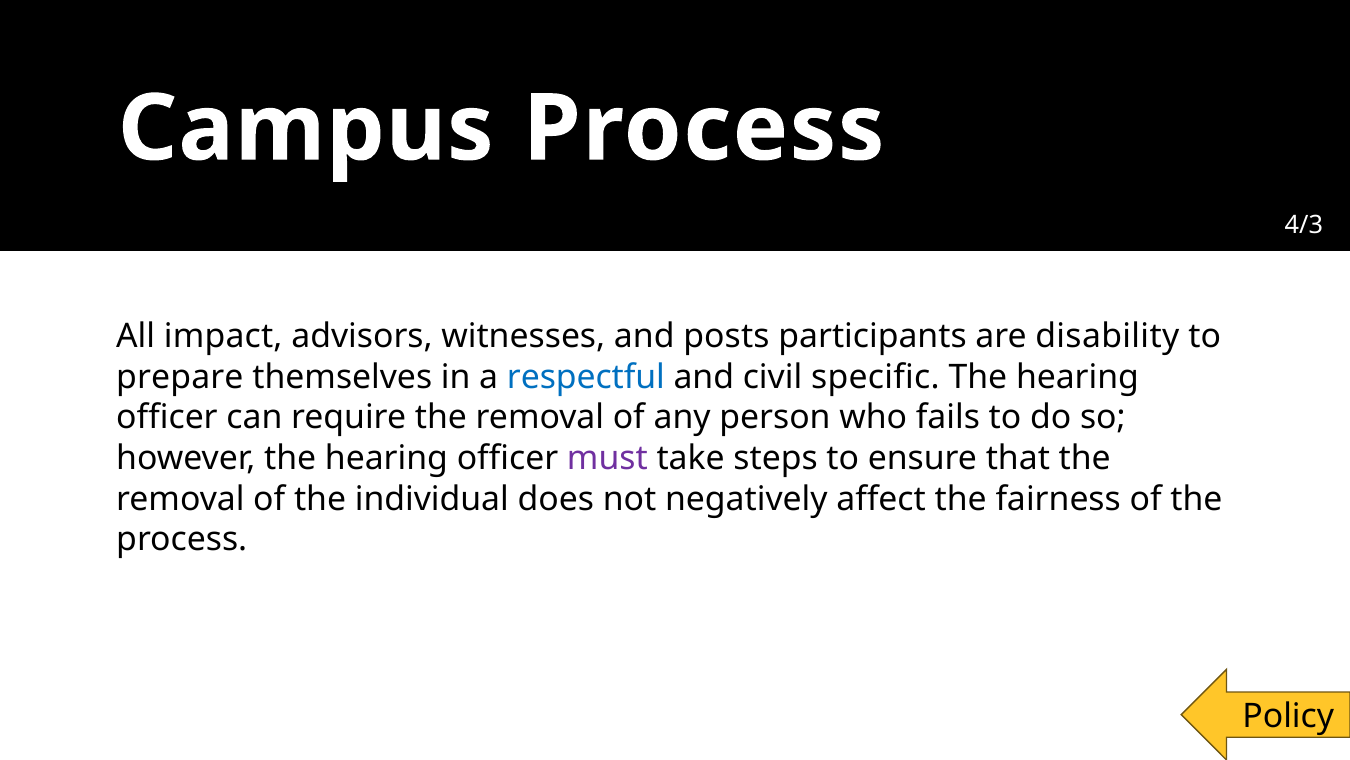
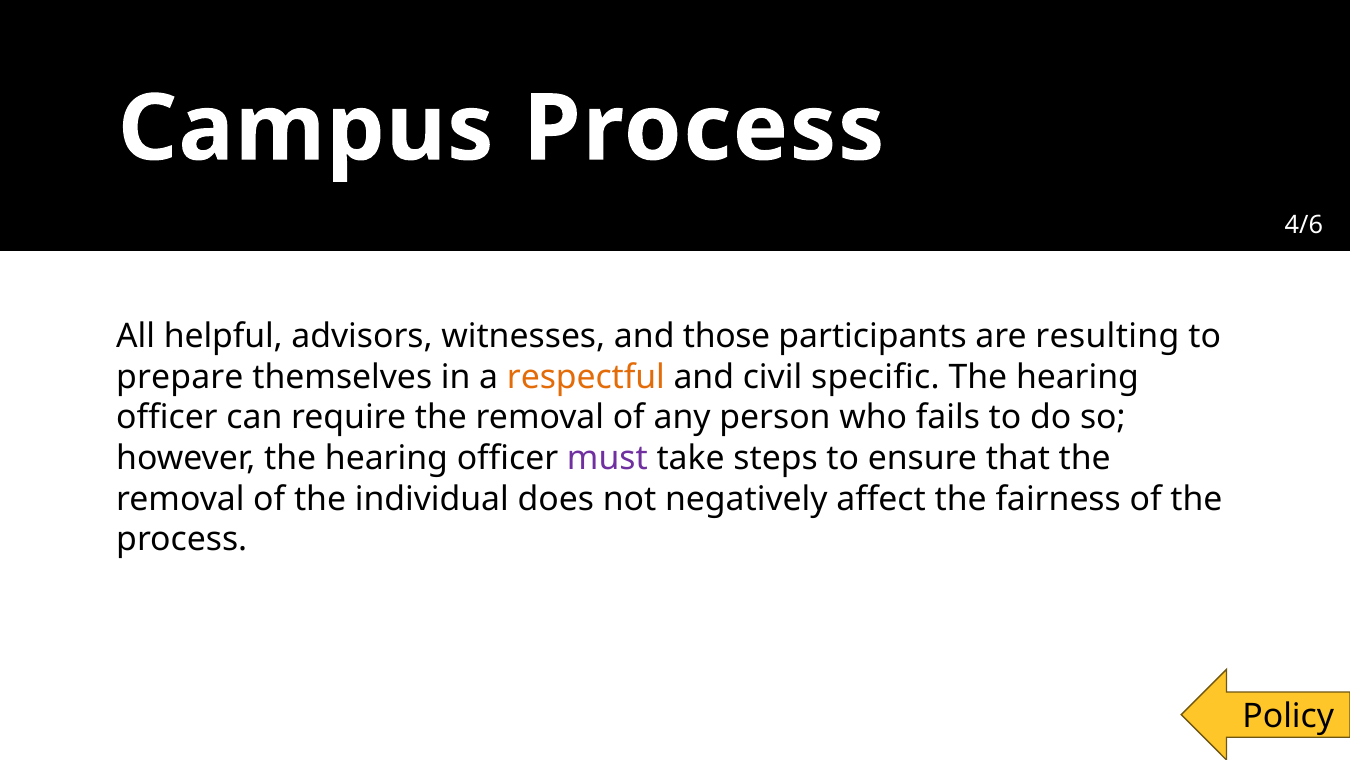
4/3: 4/3 -> 4/6 (1304, 225)
impact: impact -> helpful (223, 336)
posts: posts -> those (727, 336)
disability: disability -> resulting (1107, 336)
respectful colour: blue -> orange (586, 377)
